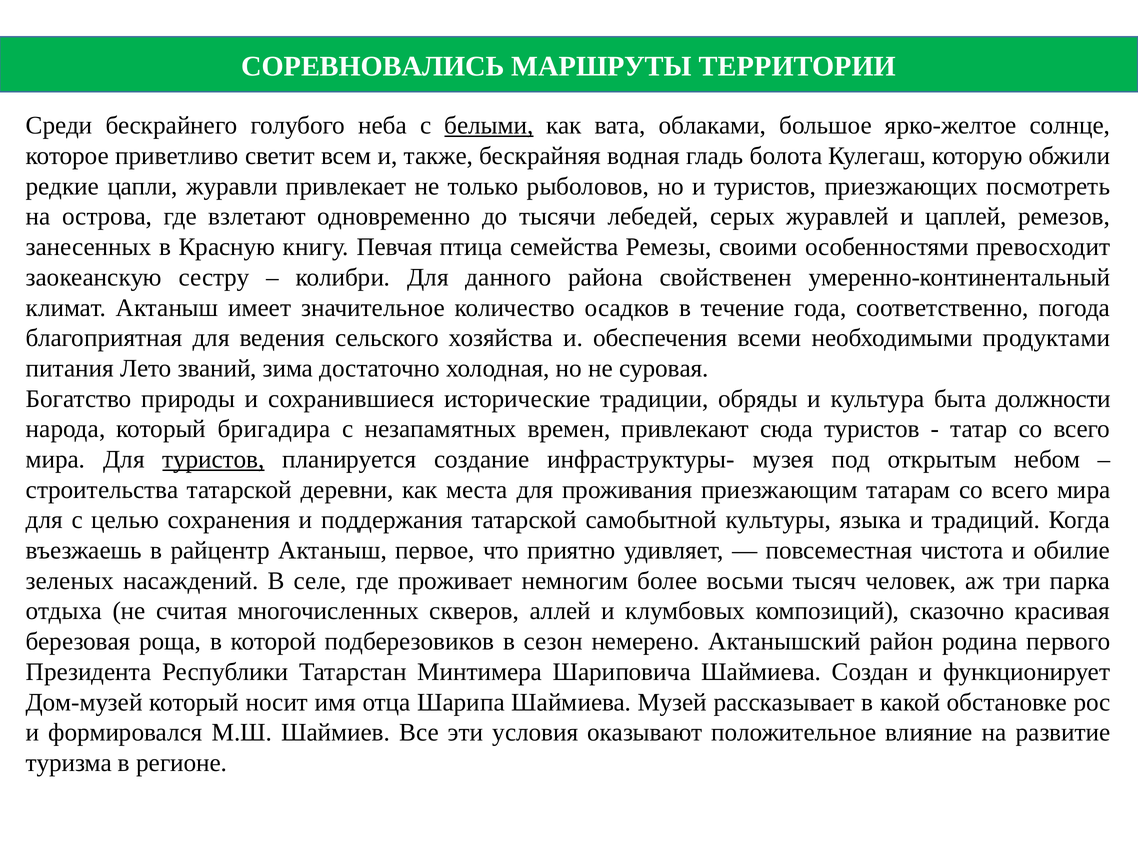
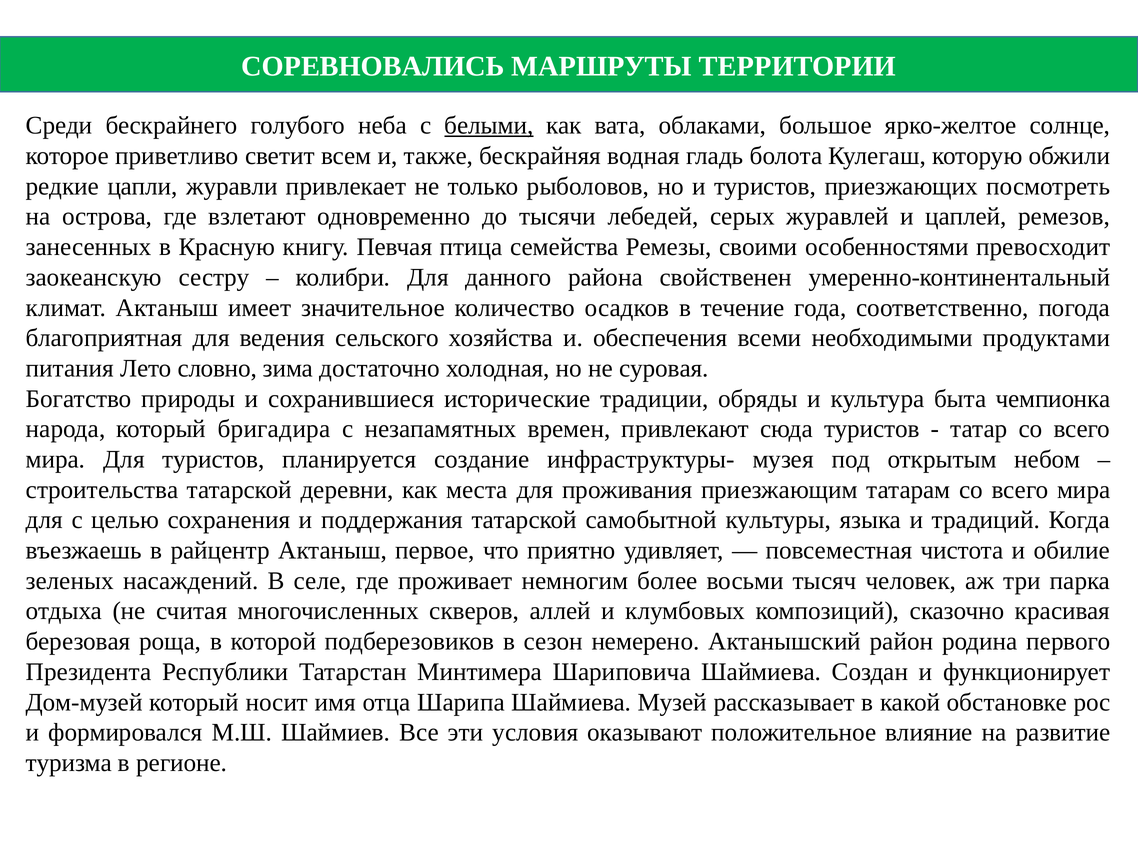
званий: званий -> словно (217, 368)
должности: должности -> чемпионка (1053, 398)
туристов underline: present -> none (213, 459)
